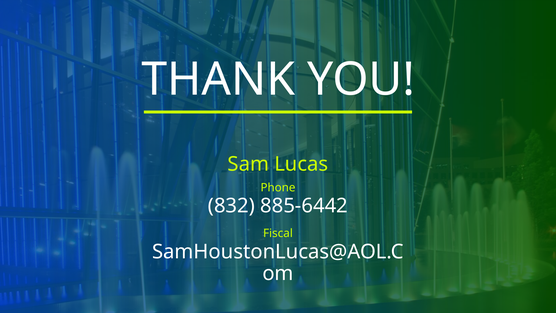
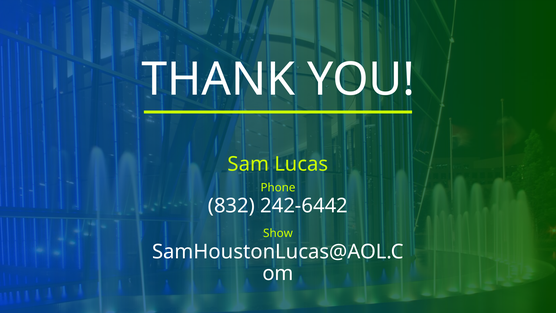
885-6442: 885-6442 -> 242-6442 (304, 205)
Fiscal: Fiscal -> Show (278, 233)
